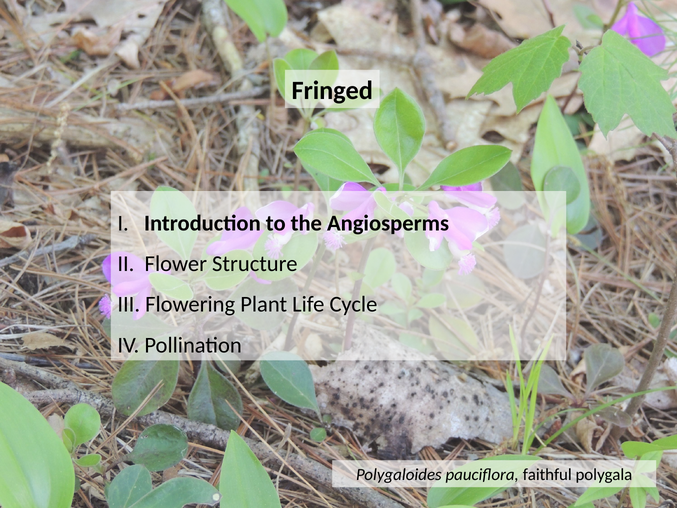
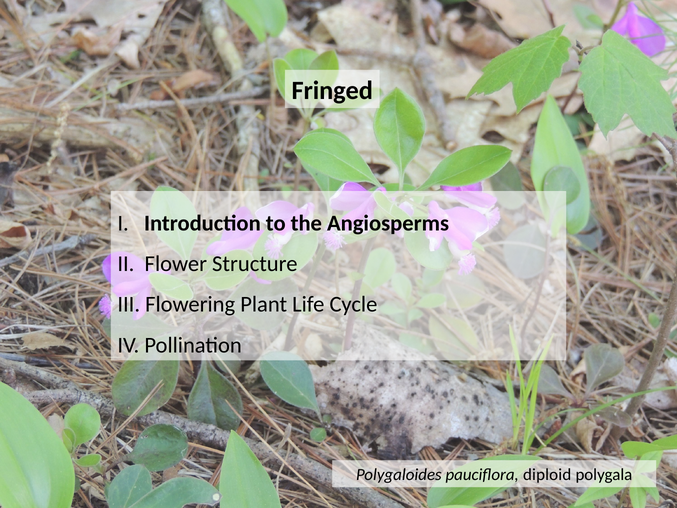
faithful: faithful -> diploid (547, 475)
